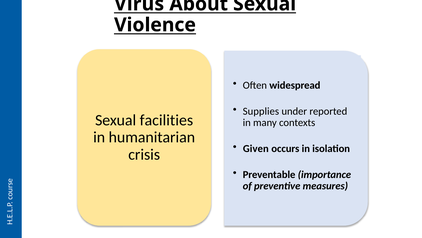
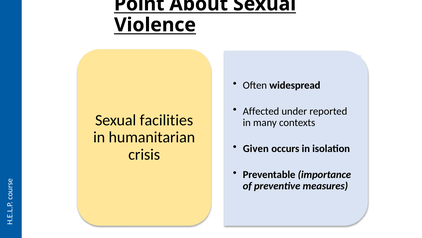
Virus: Virus -> Point (139, 4)
Supplies: Supplies -> Affected (261, 111)
